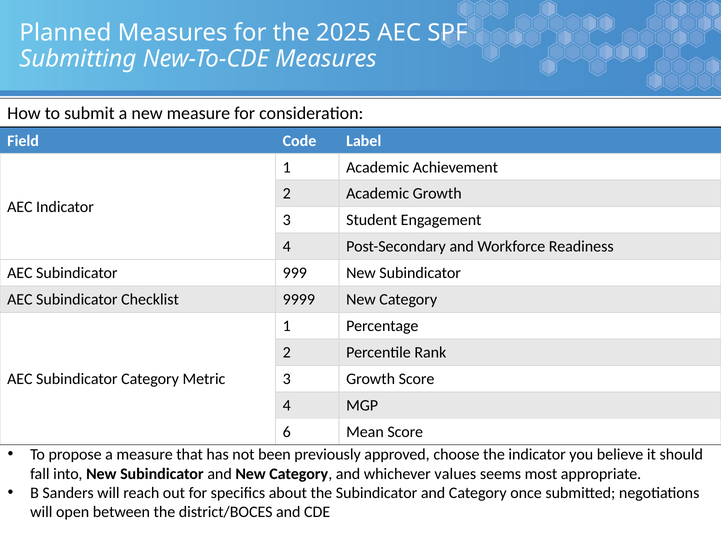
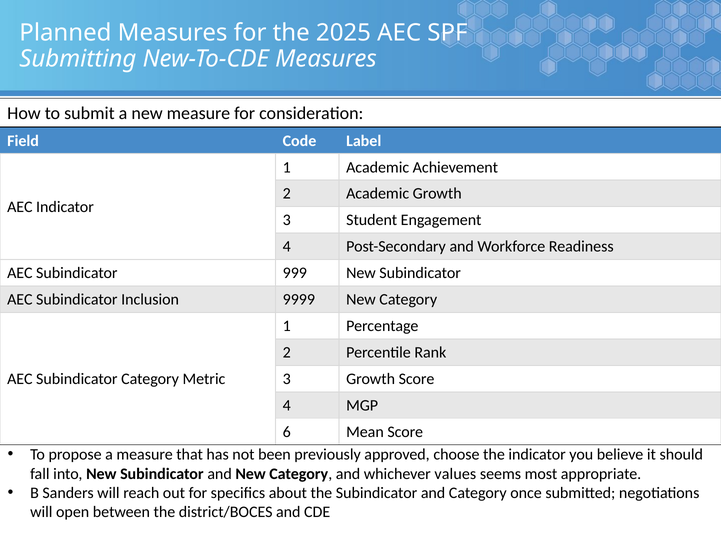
Checklist: Checklist -> Inclusion (150, 299)
